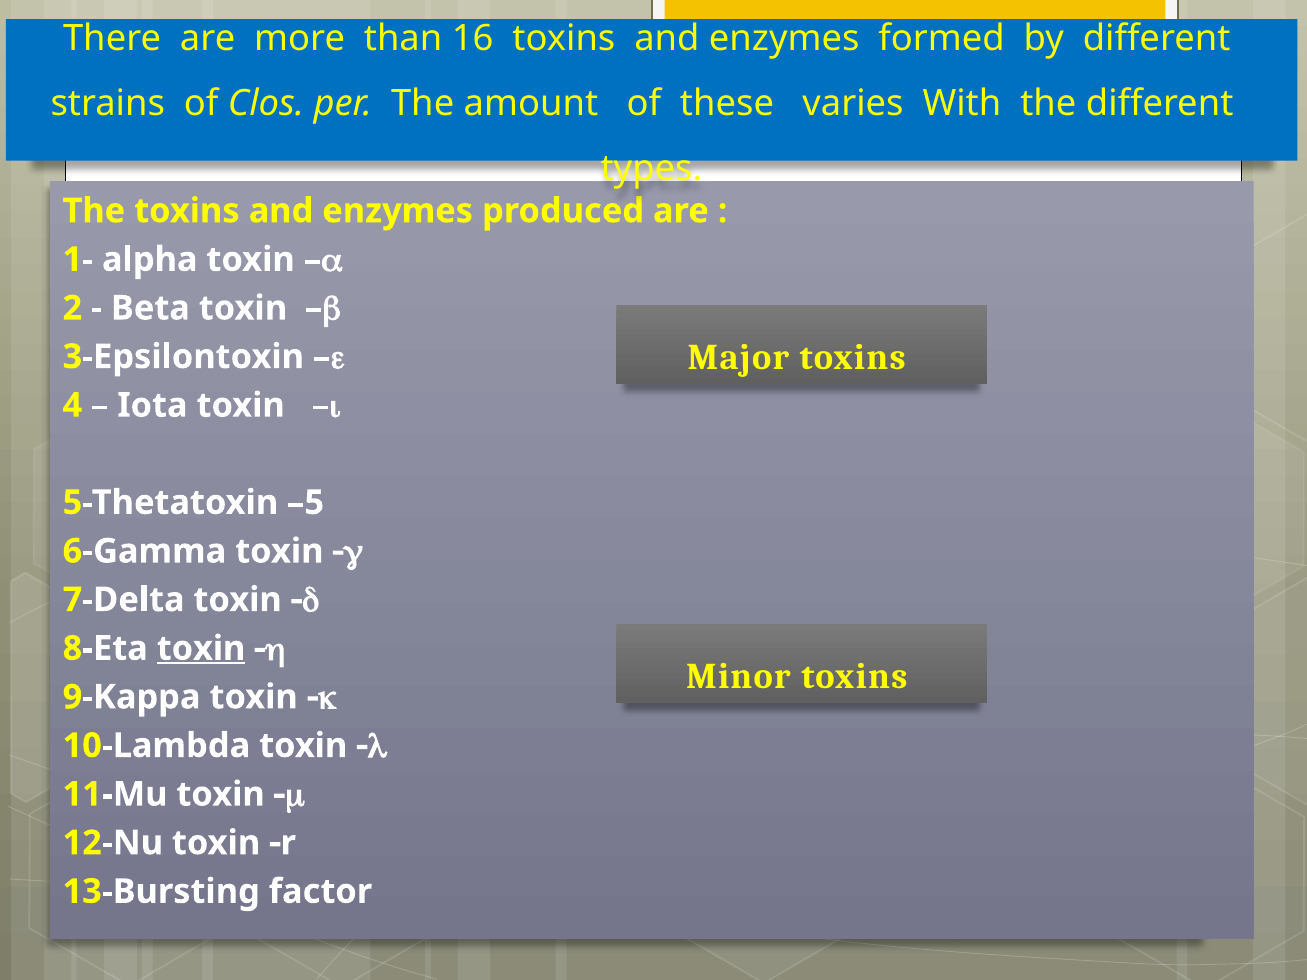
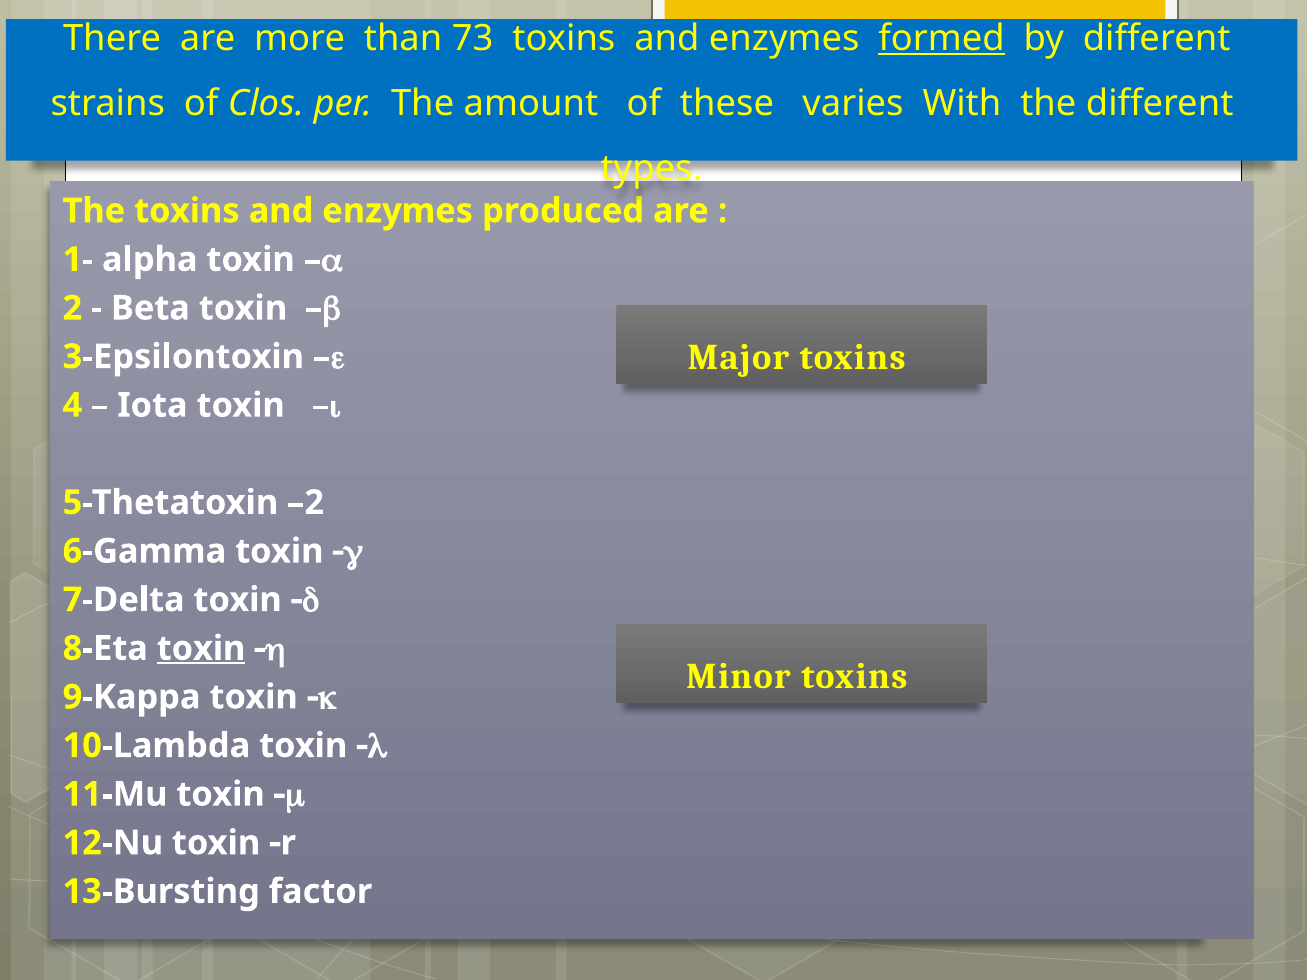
16: 16 -> 73 (473, 38)
formed underline: none -> present (942, 38)
–5: –5 -> –2 (306, 503)
